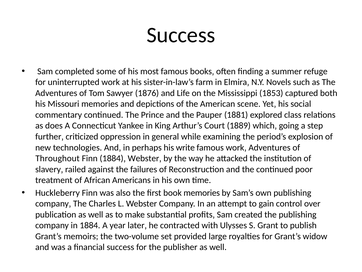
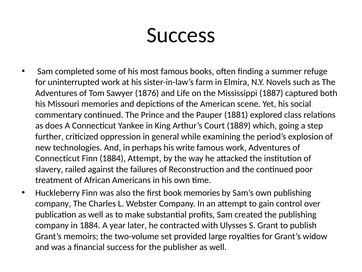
1853: 1853 -> 1887 (271, 93)
Throughout: Throughout -> Connecticut (58, 158)
Webster‚: Webster‚ -> Attempt‚ (145, 158)
